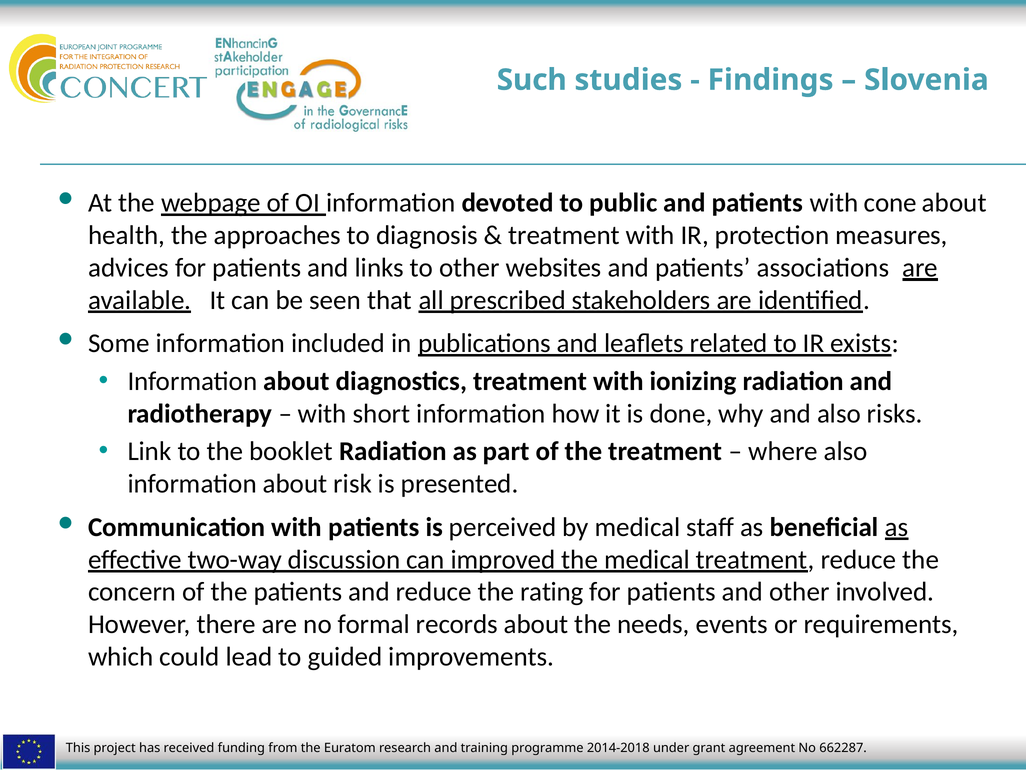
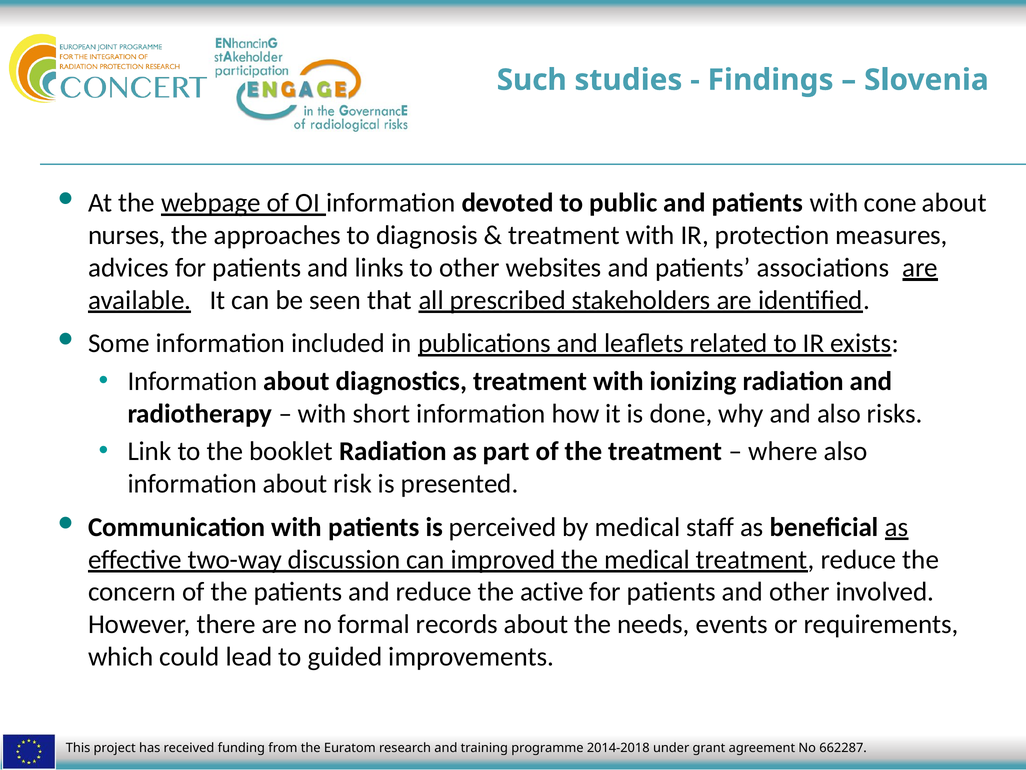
health: health -> nurses (127, 235)
rating: rating -> active (552, 592)
